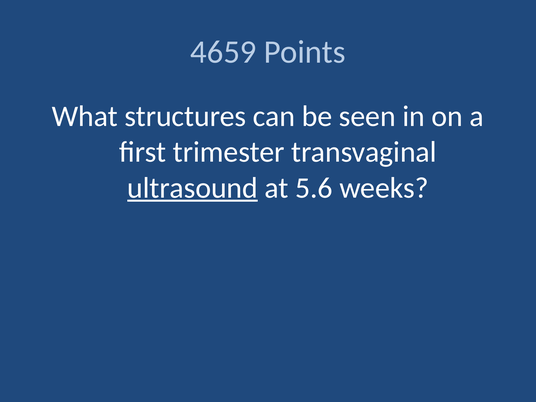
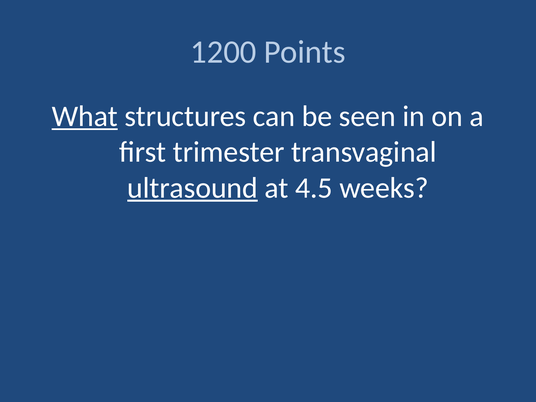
4659: 4659 -> 1200 (223, 52)
What underline: none -> present (85, 116)
5.6: 5.6 -> 4.5 (314, 188)
